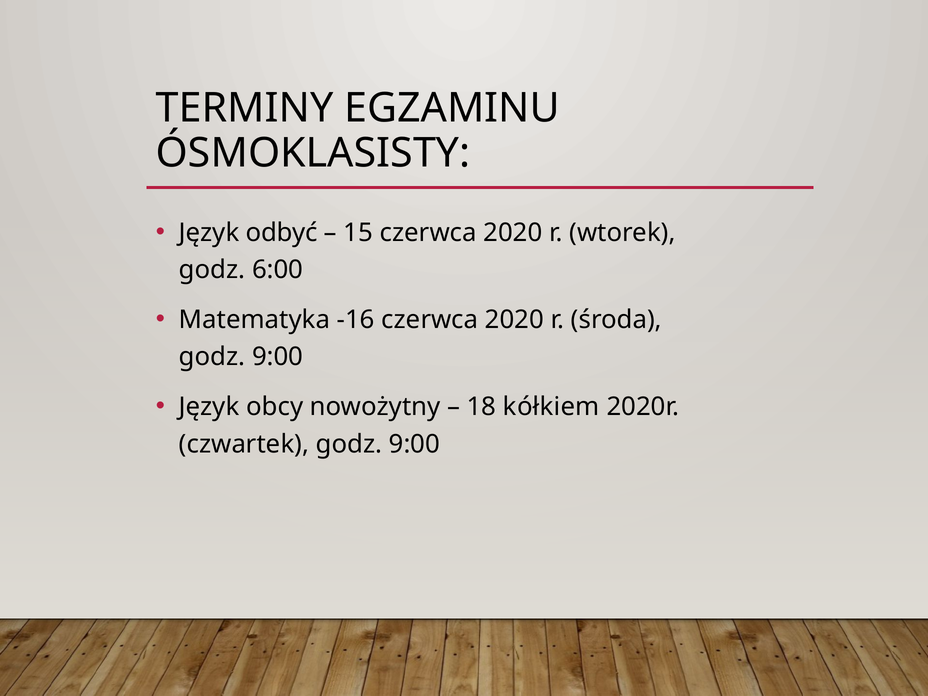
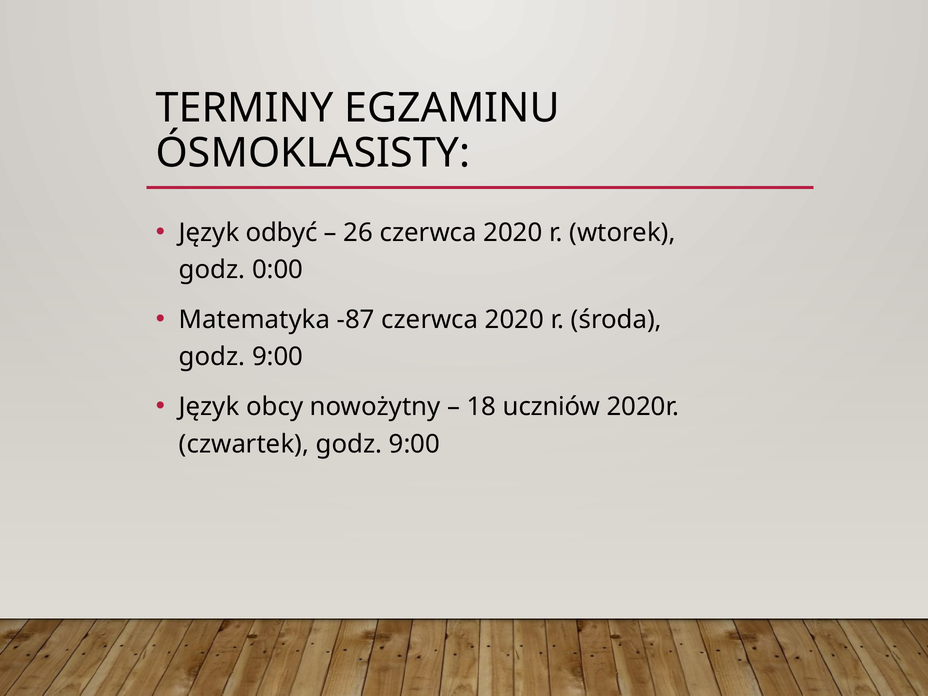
15: 15 -> 26 (358, 233)
6:00: 6:00 -> 0:00 (278, 270)
-16: -16 -> -87 (356, 320)
kółkiem: kółkiem -> uczniów (552, 407)
